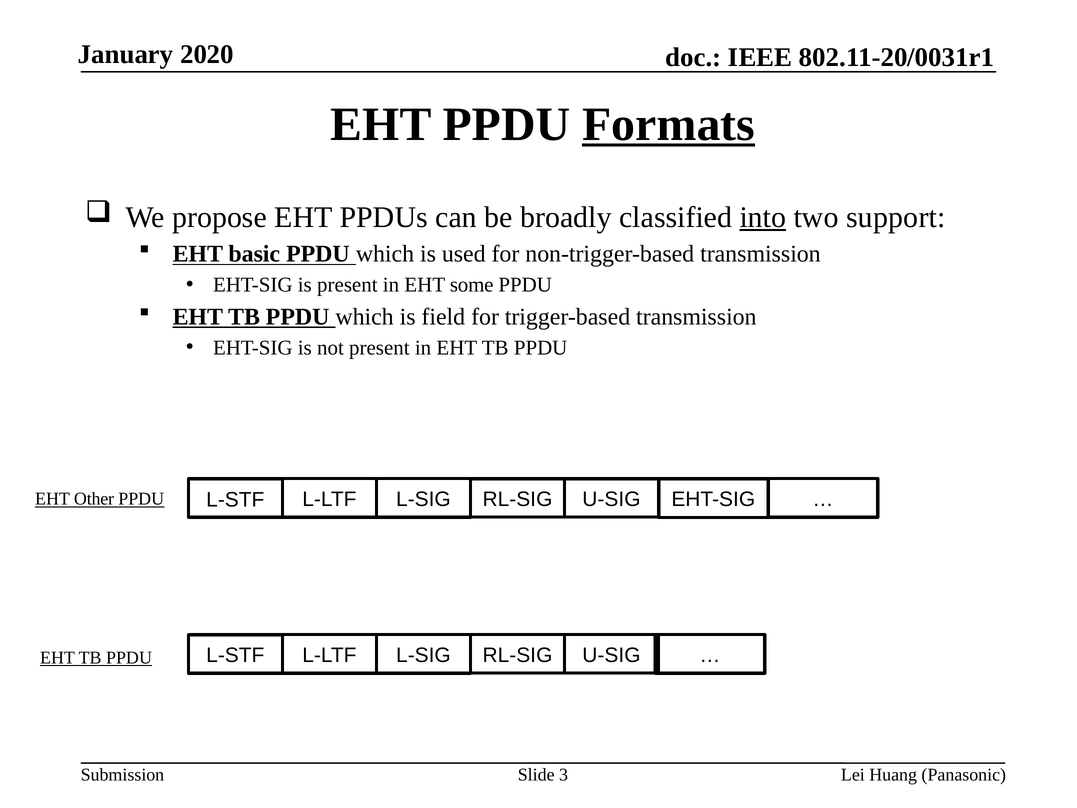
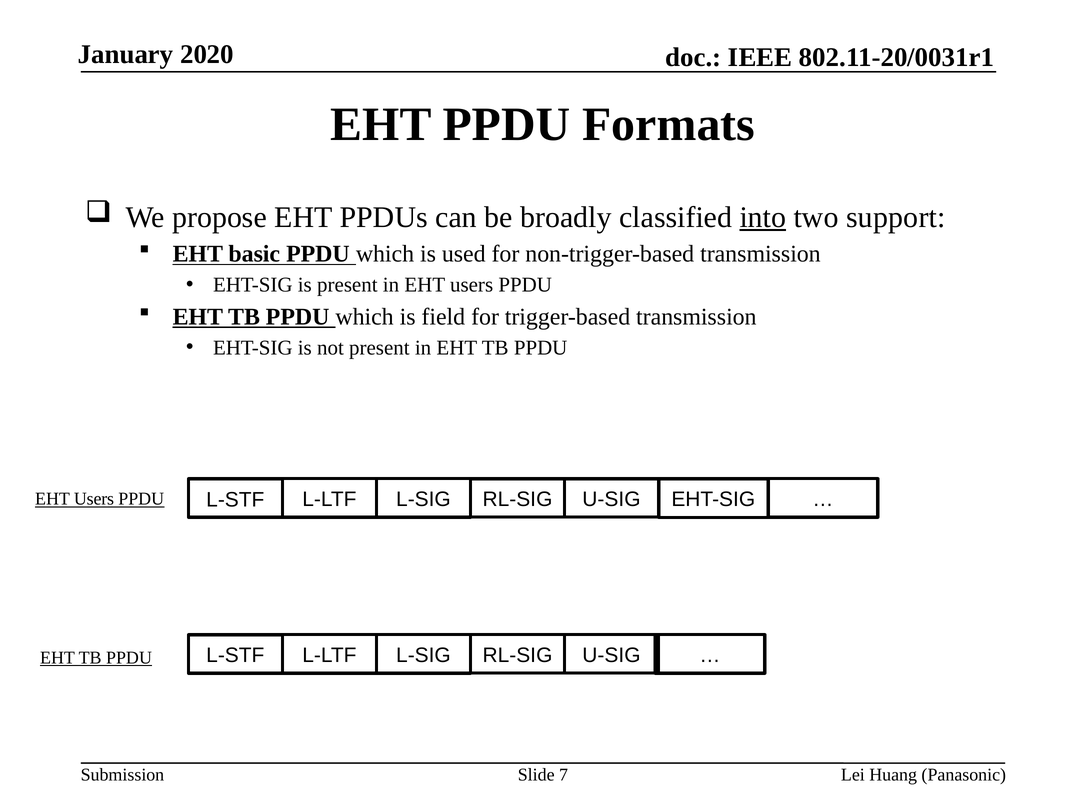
Formats underline: present -> none (669, 124)
in EHT some: some -> users (472, 285)
Other: Other -> Users (94, 499)
3: 3 -> 7 (564, 775)
